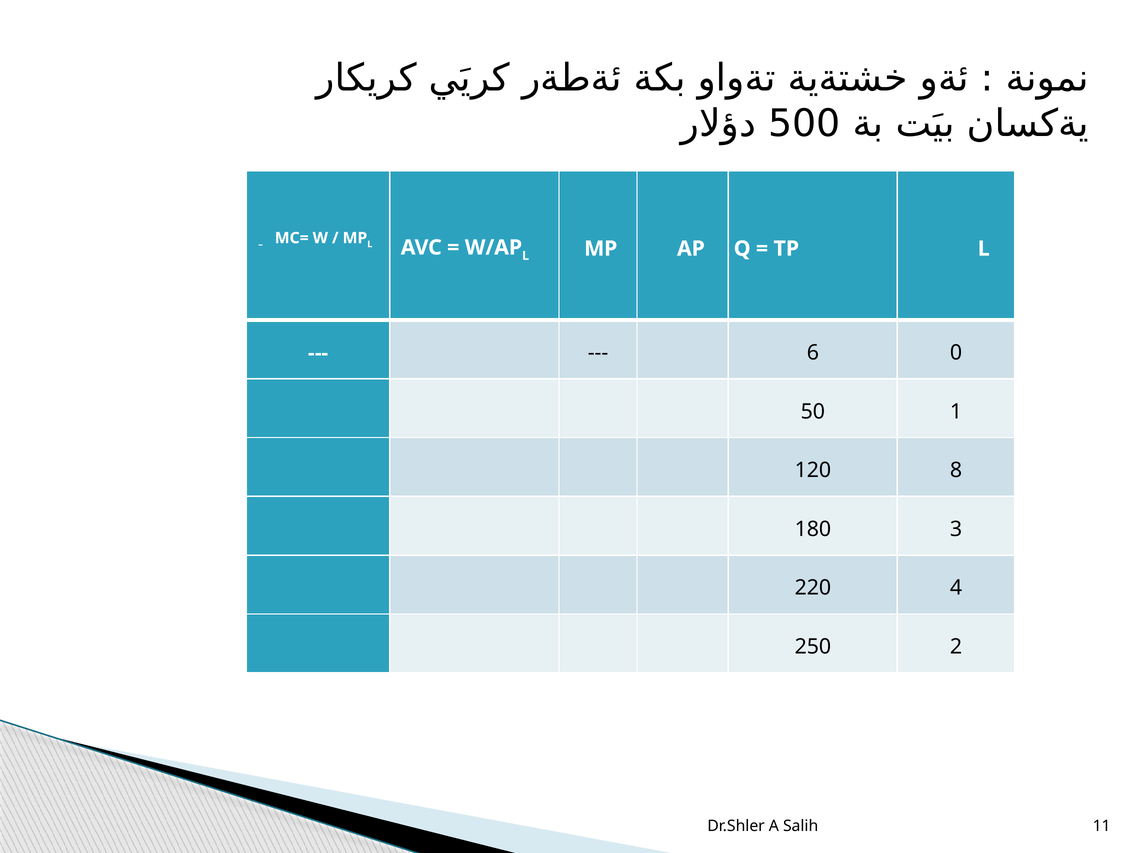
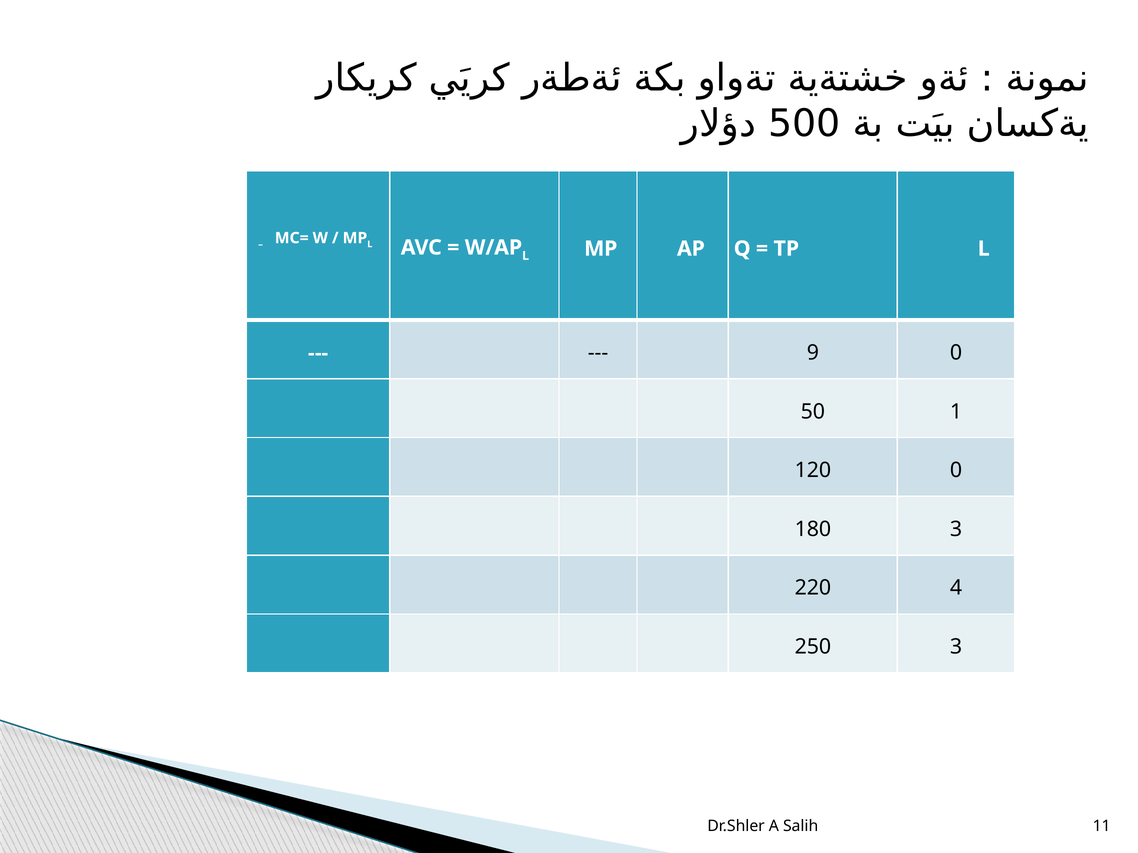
6: 6 -> 9 (813, 353)
120 8: 8 -> 0 (956, 471)
250 2: 2 -> 3 (956, 647)
